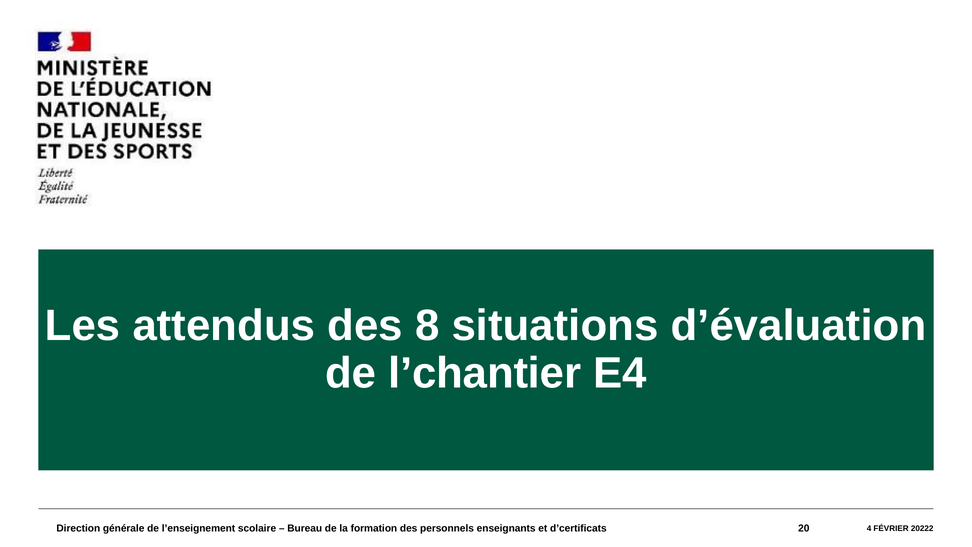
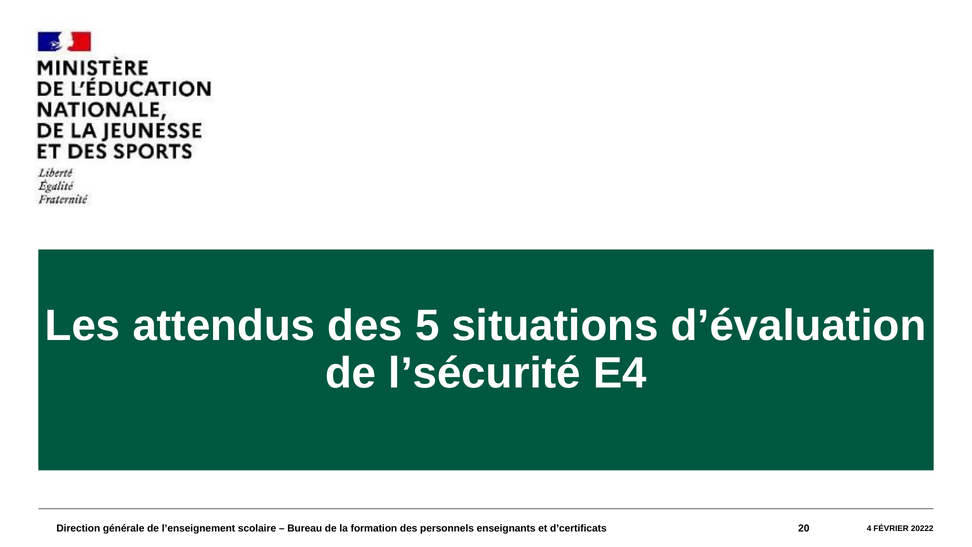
8: 8 -> 5 (427, 325)
l’chantier: l’chantier -> l’sécurité (485, 373)
